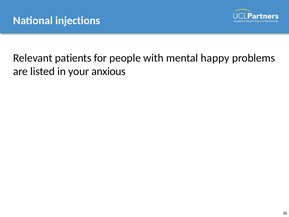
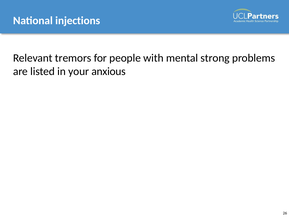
patients: patients -> tremors (73, 58)
happy: happy -> strong (215, 58)
